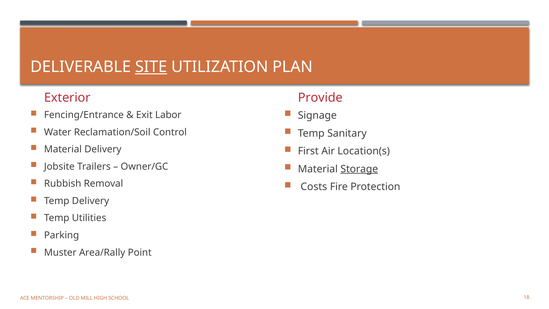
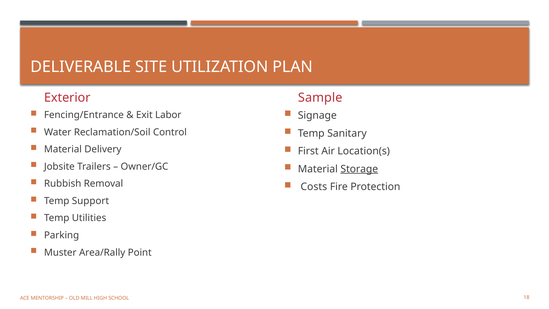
SITE underline: present -> none (151, 67)
Provide: Provide -> Sample (320, 98)
Temp Delivery: Delivery -> Support (90, 201)
